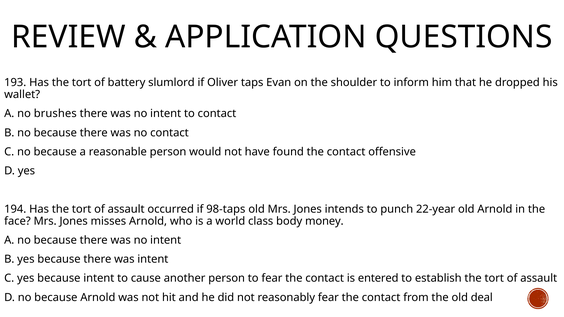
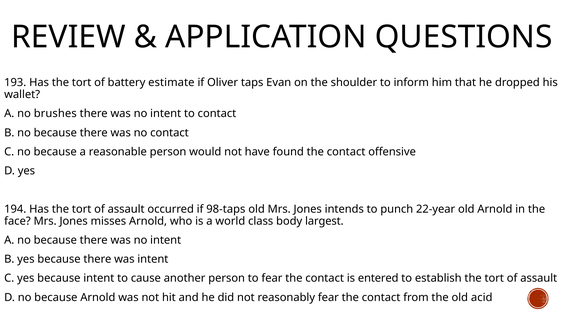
slumlord: slumlord -> estimate (171, 83)
money: money -> largest (324, 221)
deal: deal -> acid (482, 298)
